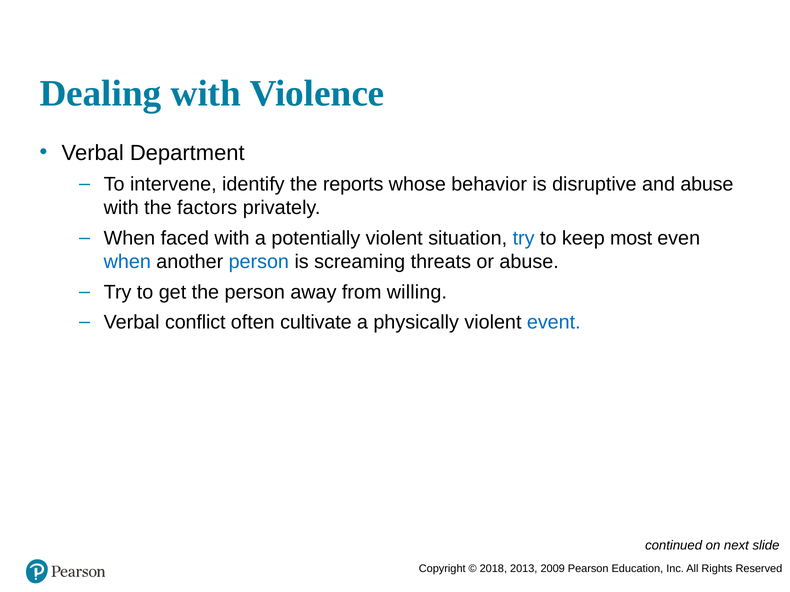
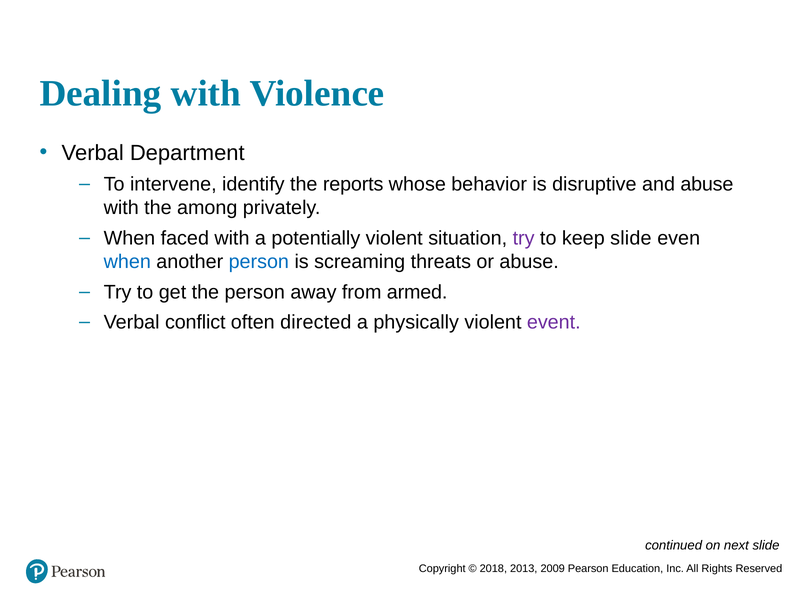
factors: factors -> among (207, 208)
try colour: blue -> purple (524, 238)
keep most: most -> slide (631, 238)
willing: willing -> armed (417, 292)
cultivate: cultivate -> directed (316, 323)
event colour: blue -> purple (554, 323)
